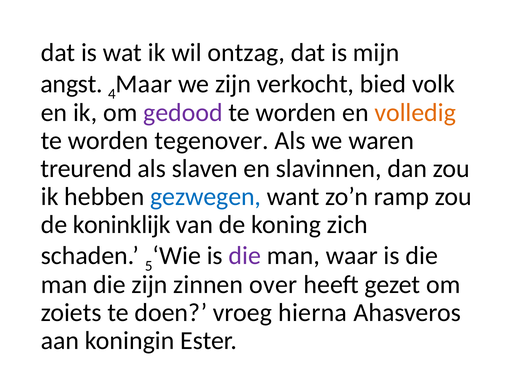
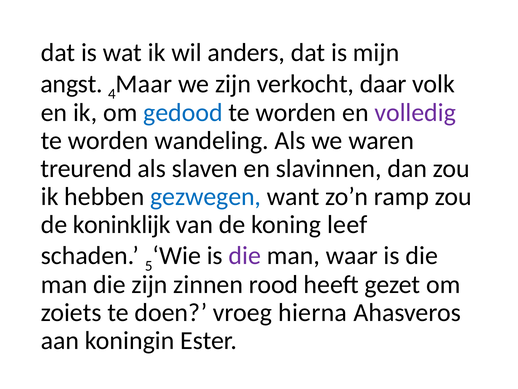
ontzag: ontzag -> anders (246, 53)
bied: bied -> daar (383, 84)
gedood colour: purple -> blue (183, 112)
volledig colour: orange -> purple (415, 112)
tegenover: tegenover -> wandeling (212, 140)
zich: zich -> leef (347, 224)
over: over -> rood (273, 284)
